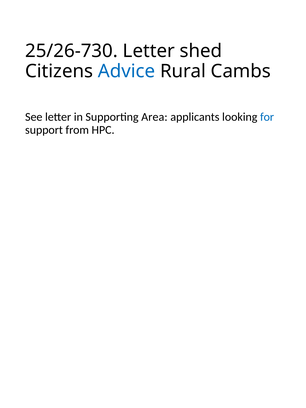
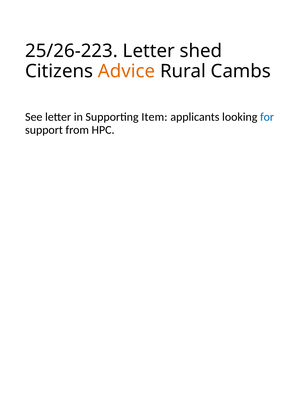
25/26-730: 25/26-730 -> 25/26-223 (71, 51)
Advice colour: blue -> orange (127, 71)
Area: Area -> Item (154, 117)
